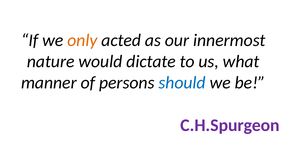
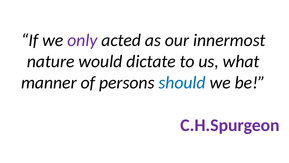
only colour: orange -> purple (82, 40)
